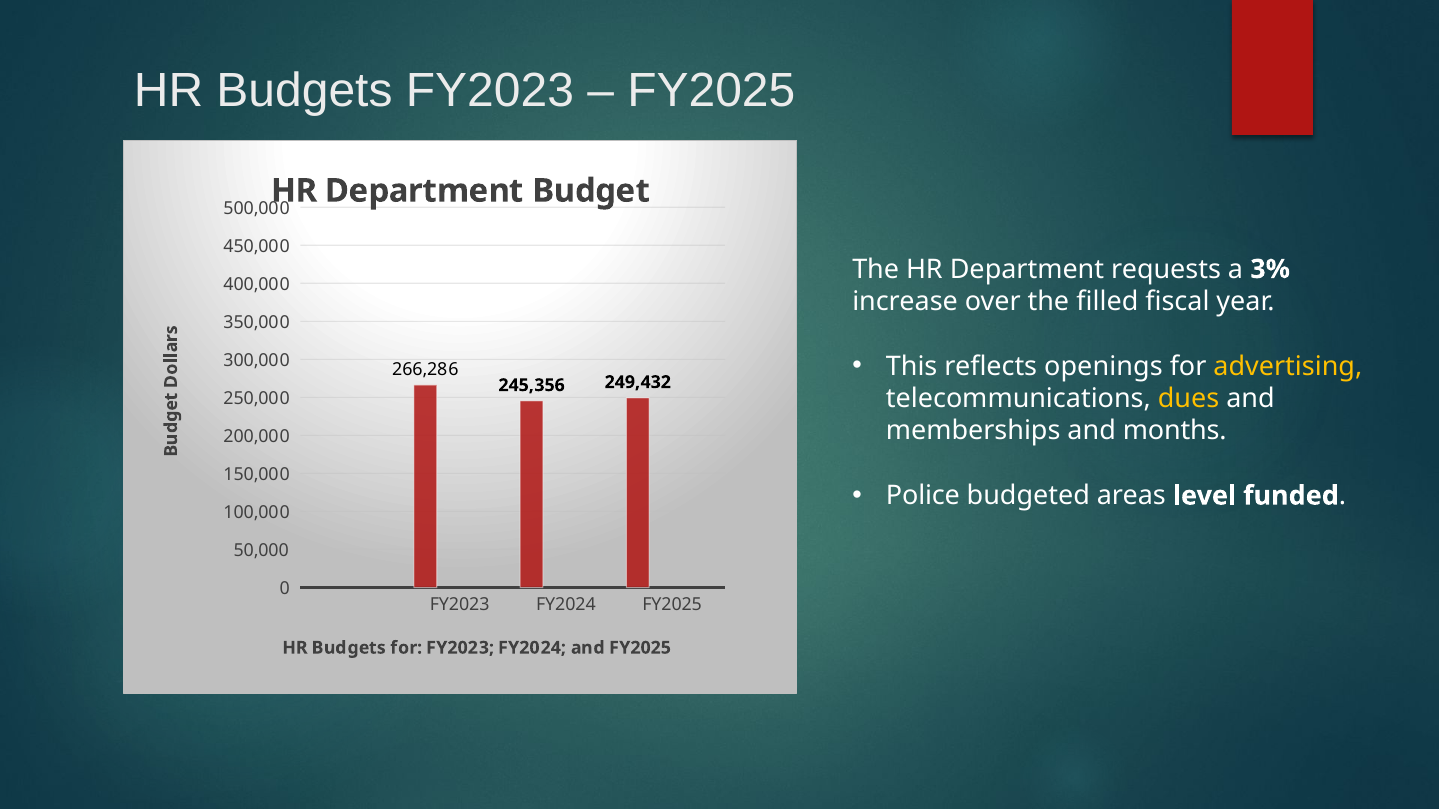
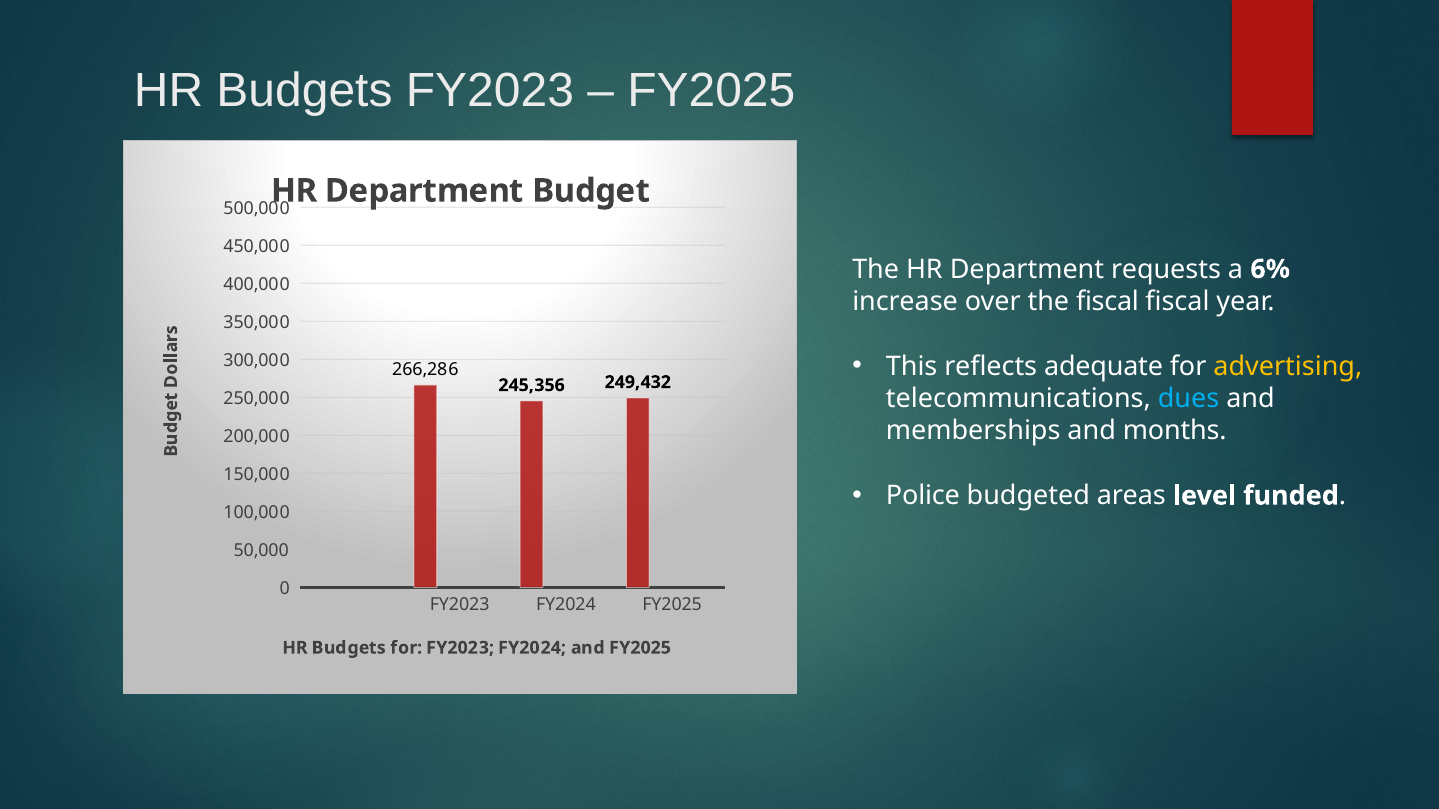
3%: 3% -> 6% (1270, 269)
the filled: filled -> fiscal (1107, 302)
openings: openings -> adequate (1104, 366)
dues colour: yellow -> light blue (1189, 399)
